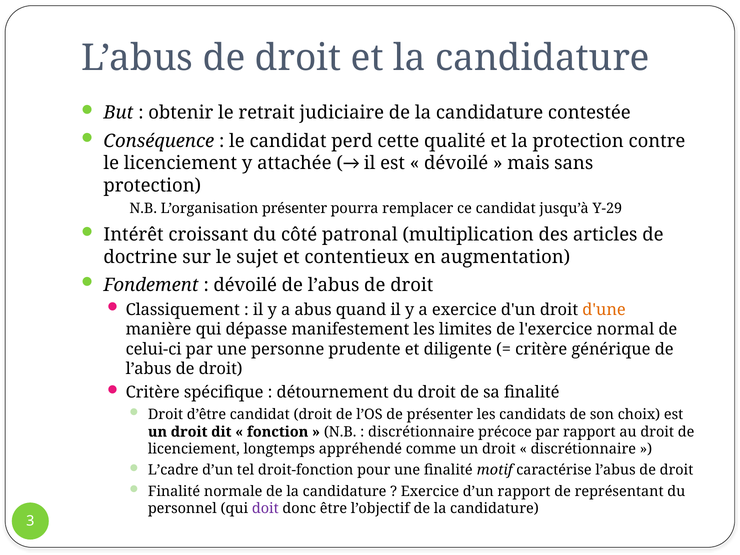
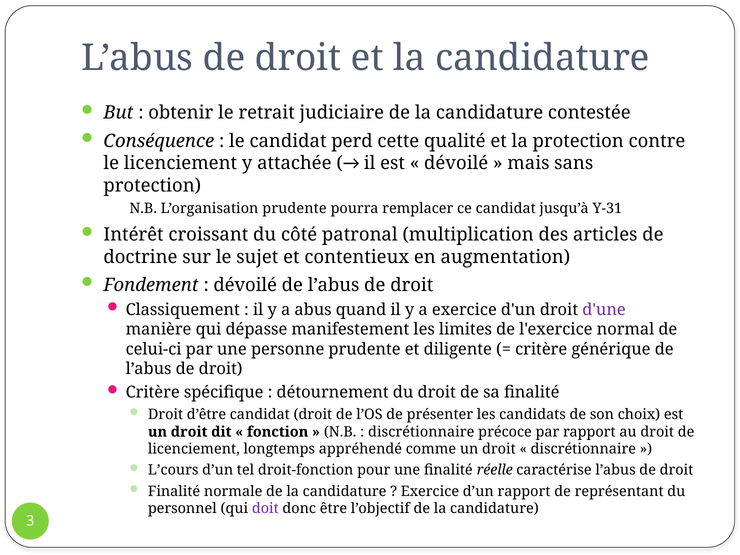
L’organisation présenter: présenter -> prudente (294, 209)
Y-29: Y-29 -> Y-31 (607, 209)
d'une colour: orange -> purple (604, 310)
L’cadre: L’cadre -> L’cours (173, 470)
motif: motif -> réelle (495, 470)
